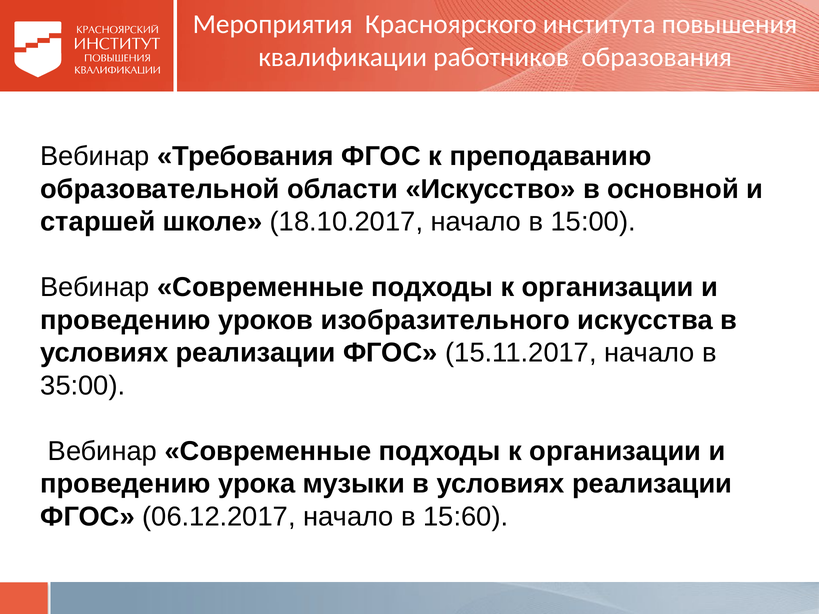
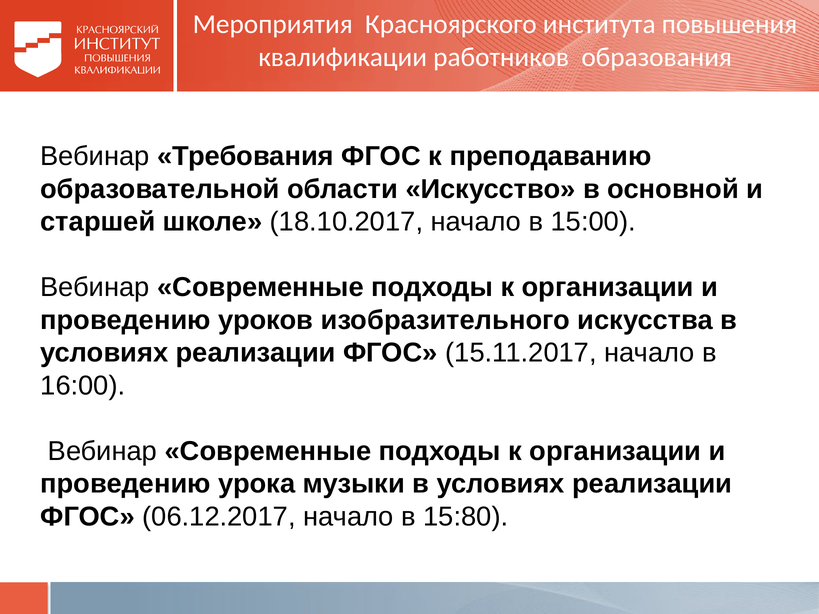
35:00: 35:00 -> 16:00 (83, 386)
15:60: 15:60 -> 15:80 (466, 517)
